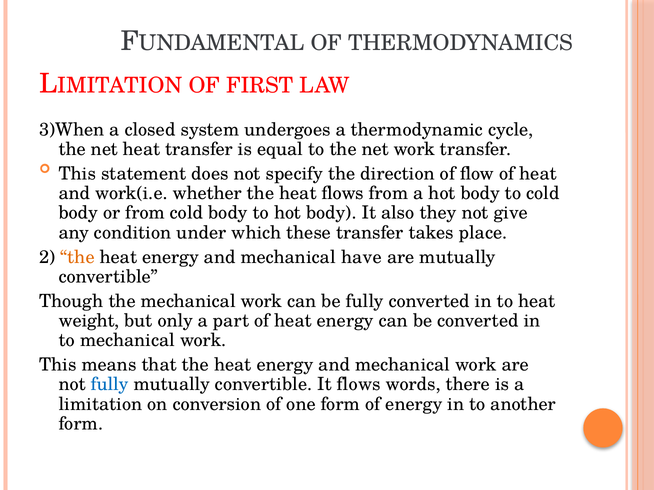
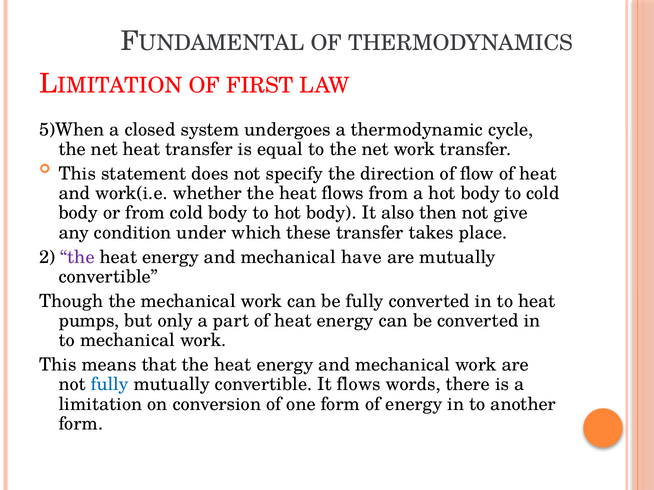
3)When: 3)When -> 5)When (72, 130)
they: they -> then (438, 213)
the colour: orange -> purple (77, 257)
weight: weight -> pumps (89, 321)
